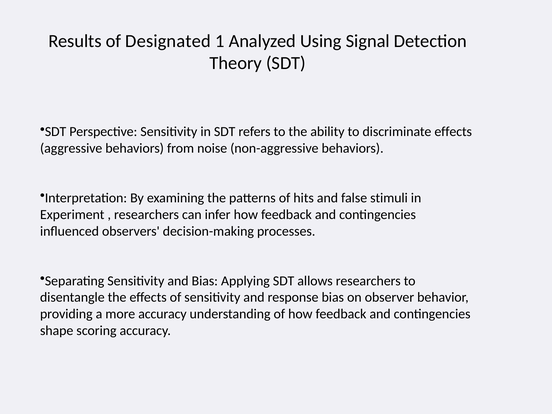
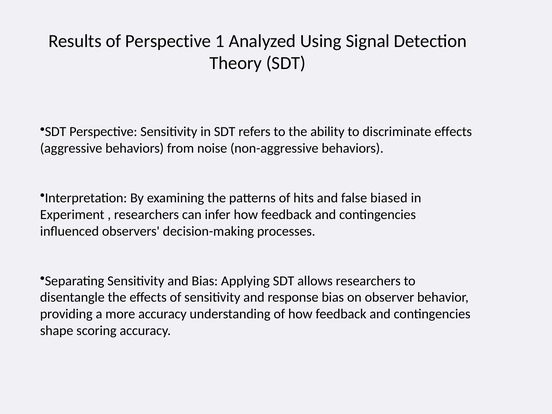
of Designated: Designated -> Perspective (168, 41)
stimuli: stimuli -> biased (389, 198)
